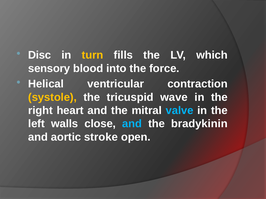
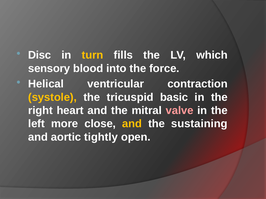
wave: wave -> basic (174, 97)
valve colour: light blue -> pink (180, 111)
walls: walls -> more (65, 124)
and colour: light blue -> yellow (132, 124)
bradykinin: bradykinin -> sustaining (199, 124)
stroke: stroke -> tightly (101, 137)
